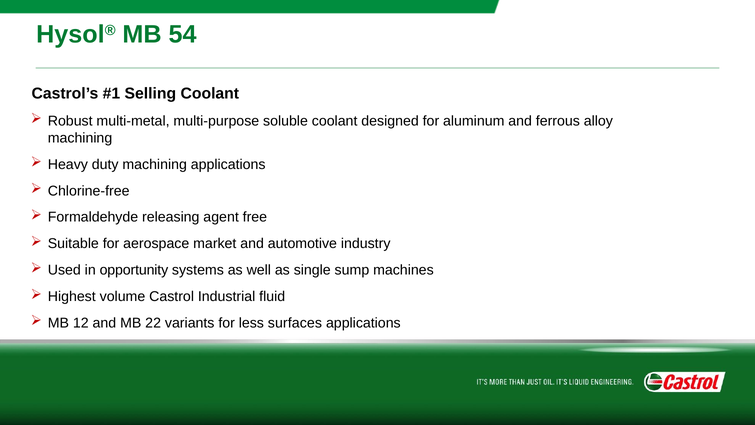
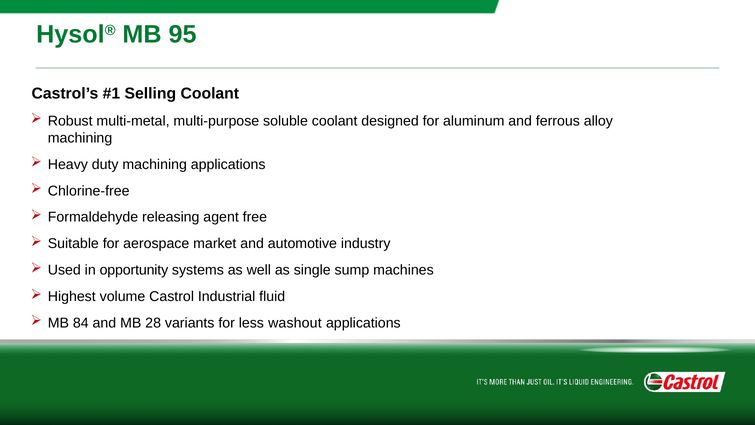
54: 54 -> 95 (183, 35)
12: 12 -> 84 (81, 323)
22: 22 -> 28 (153, 323)
surfaces: surfaces -> washout (295, 323)
